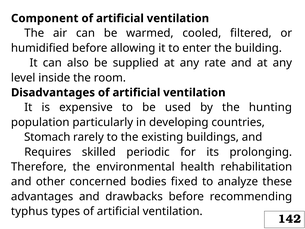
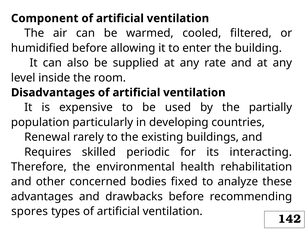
hunting: hunting -> partially (271, 107)
Stomach: Stomach -> Renewal (47, 137)
prolonging: prolonging -> interacting (261, 152)
typhus: typhus -> spores (30, 211)
